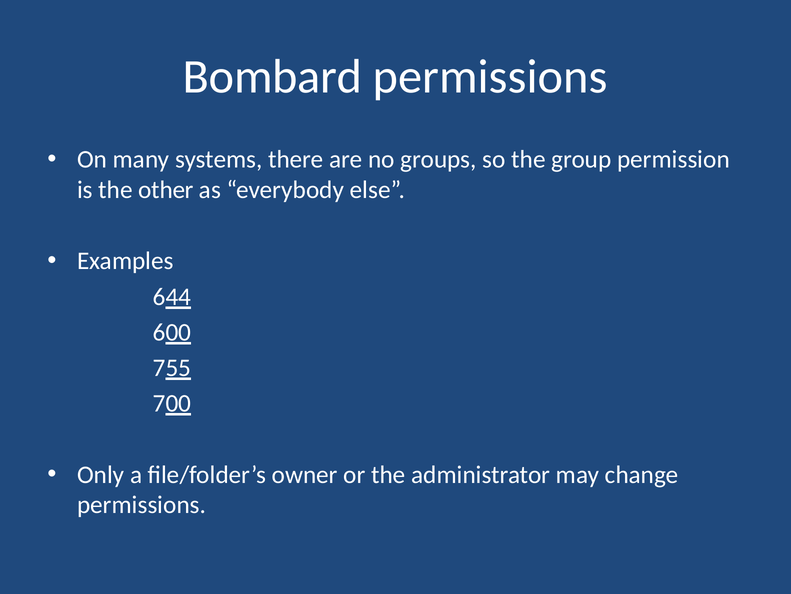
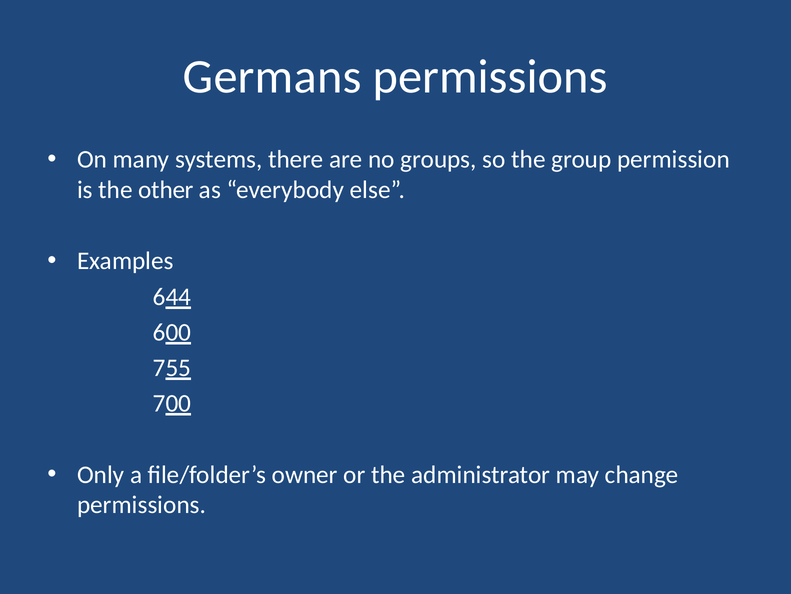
Bombard: Bombard -> Germans (272, 77)
